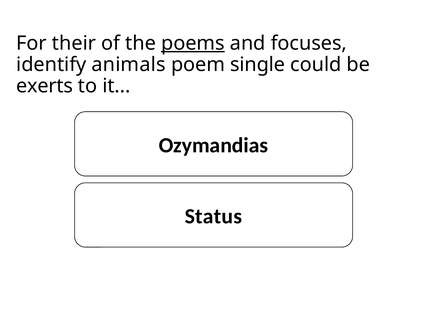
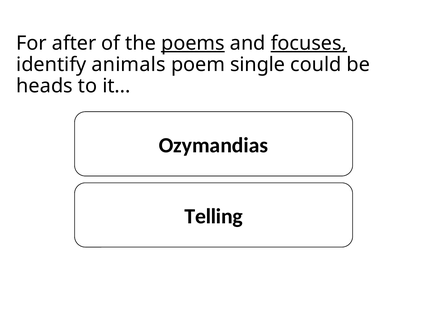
their: their -> after (74, 43)
focuses underline: none -> present (309, 43)
exerts: exerts -> heads (45, 86)
Status: Status -> Telling (214, 217)
